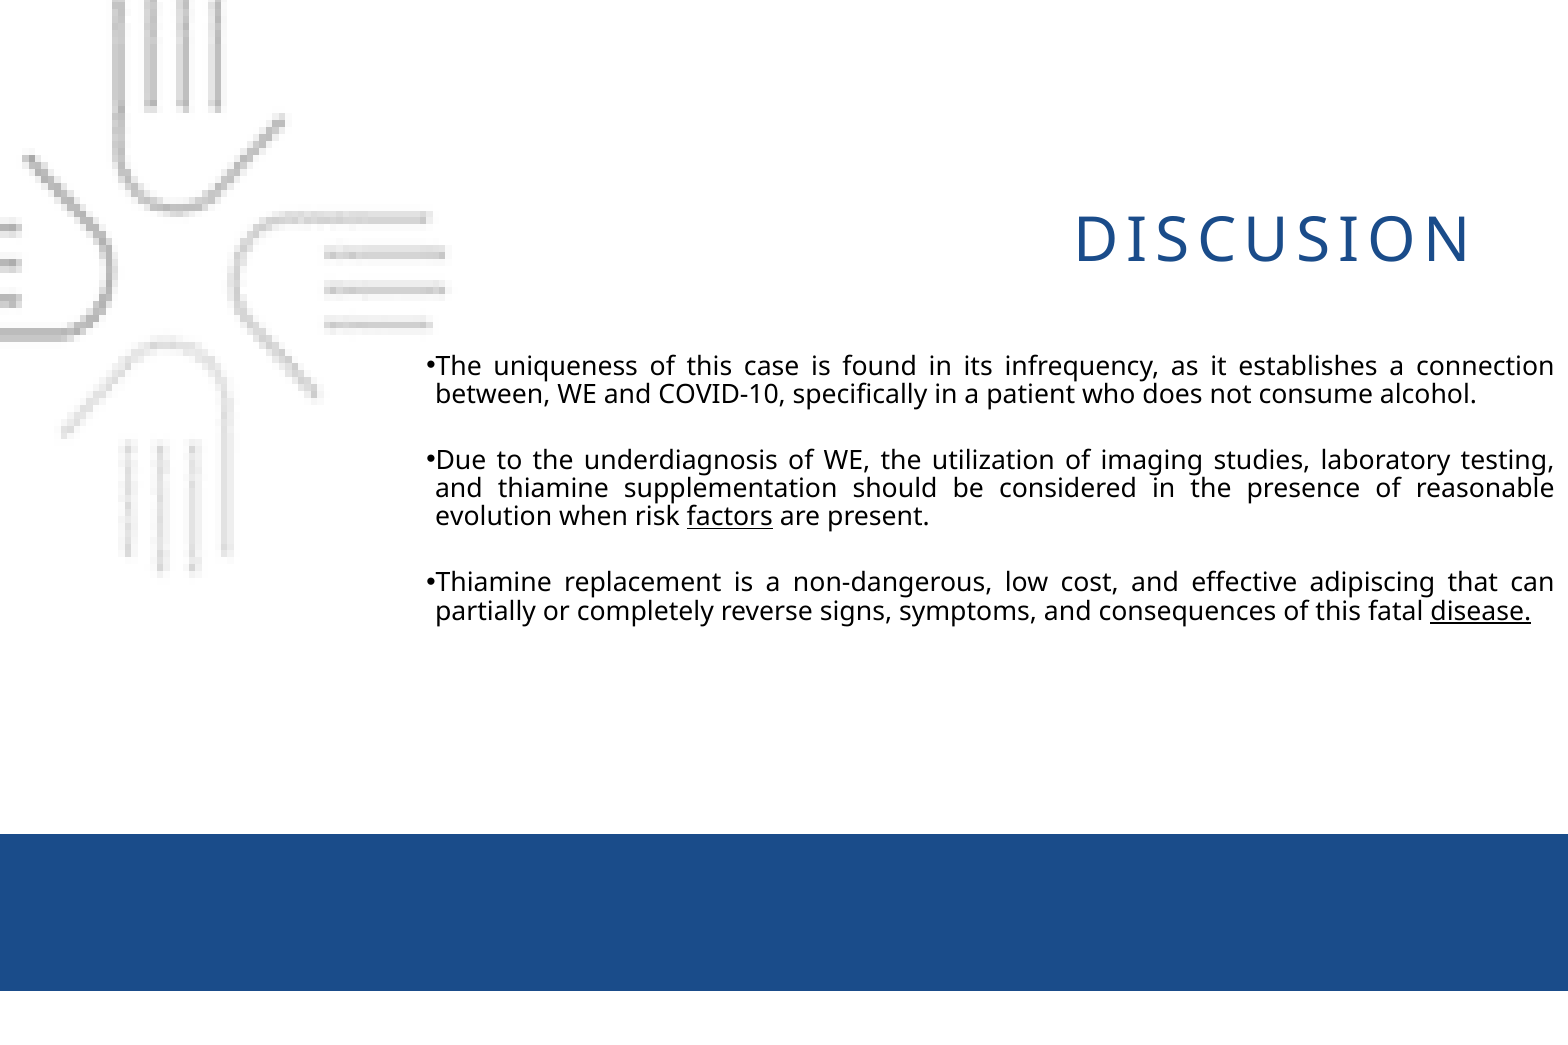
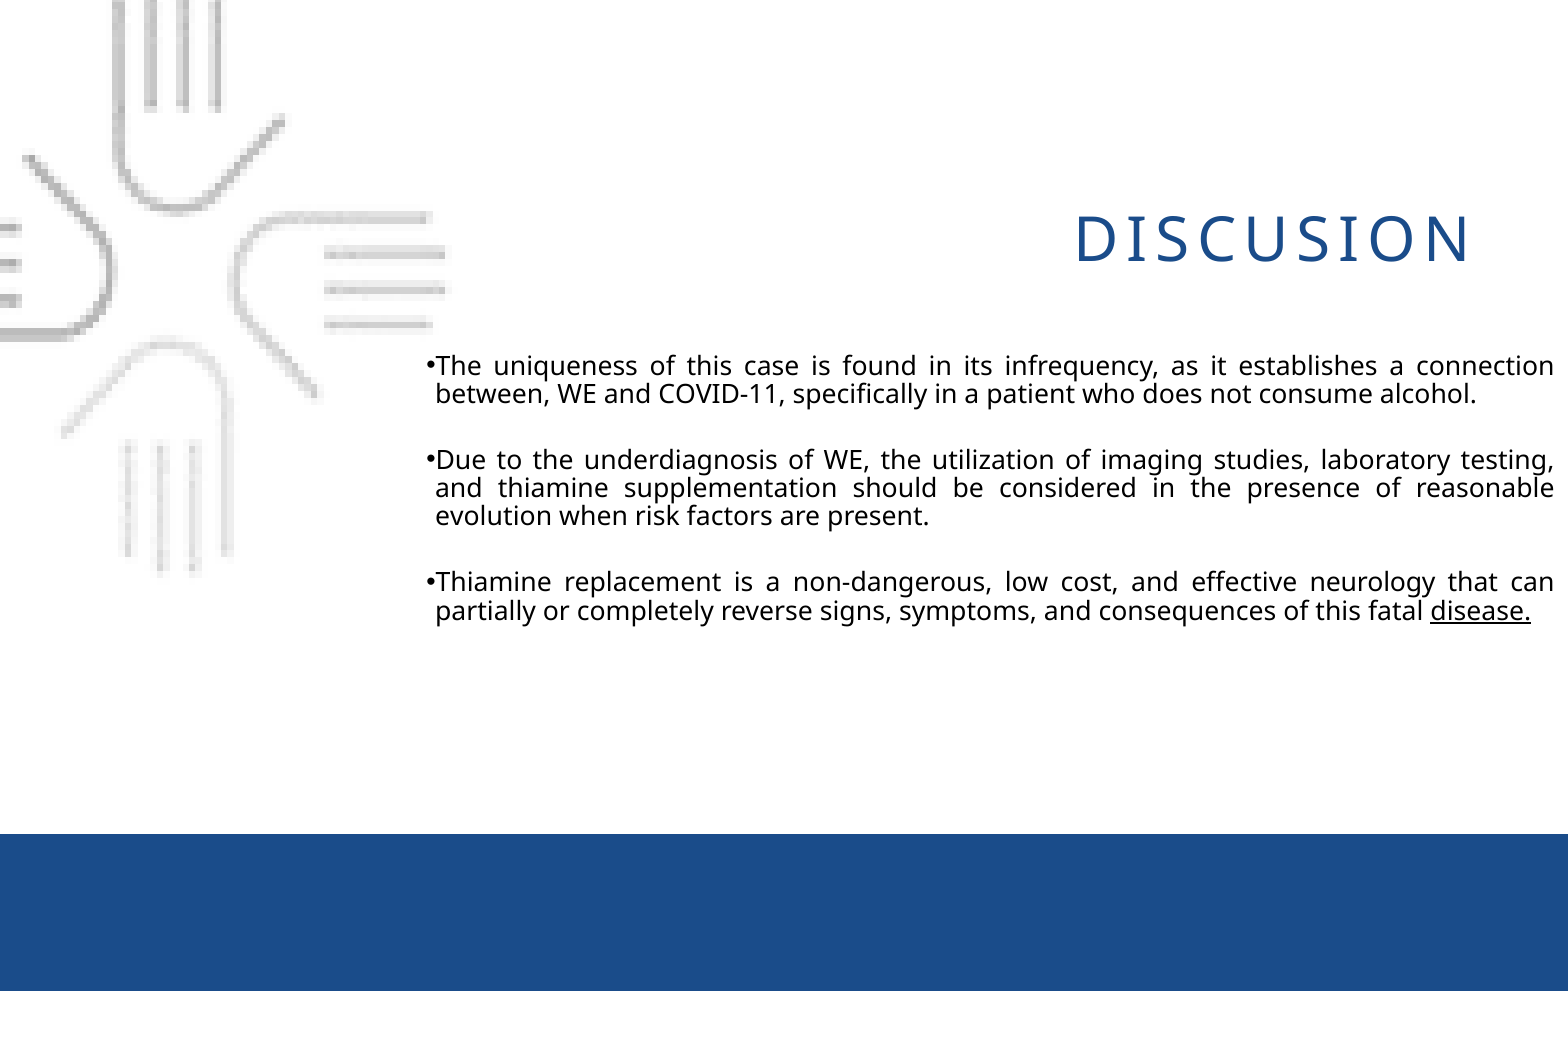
COVID-10: COVID-10 -> COVID-11 (722, 395)
factors underline: present -> none (730, 517)
adipiscing: adipiscing -> neurology (1373, 583)
